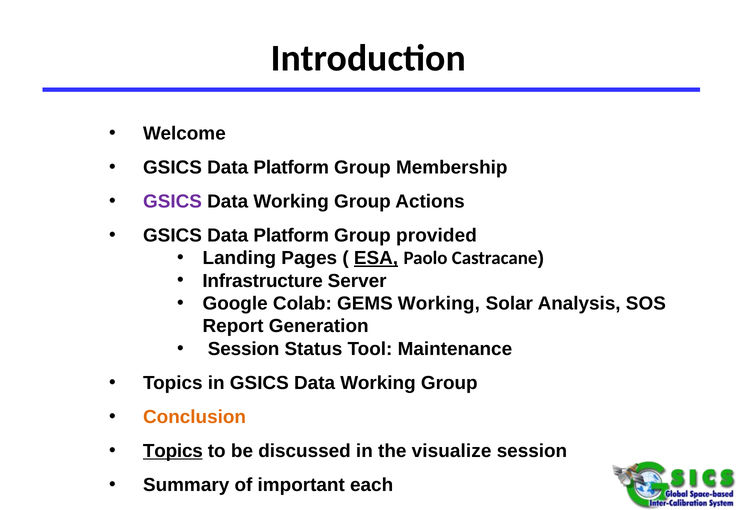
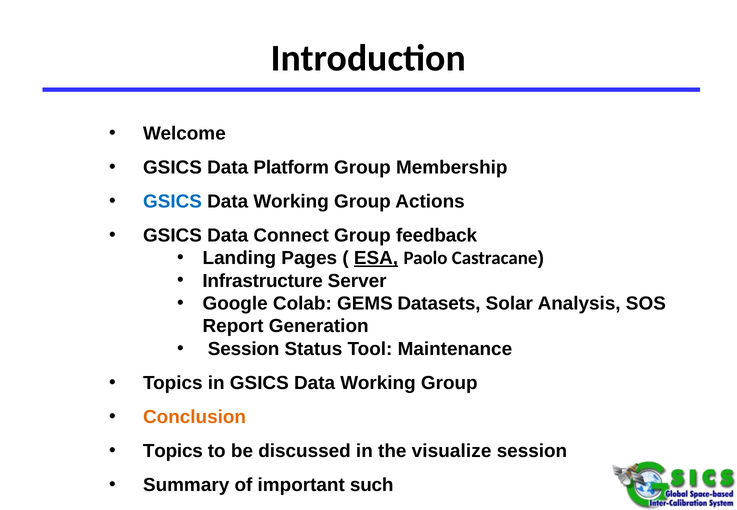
GSICS colour: purple -> blue (172, 202)
Platform: Platform -> Connect (291, 236)
provided: provided -> feedback (437, 236)
GEMS Working: Working -> Datasets (439, 304)
Topics underline: present -> none (173, 451)
each: each -> such (372, 485)
